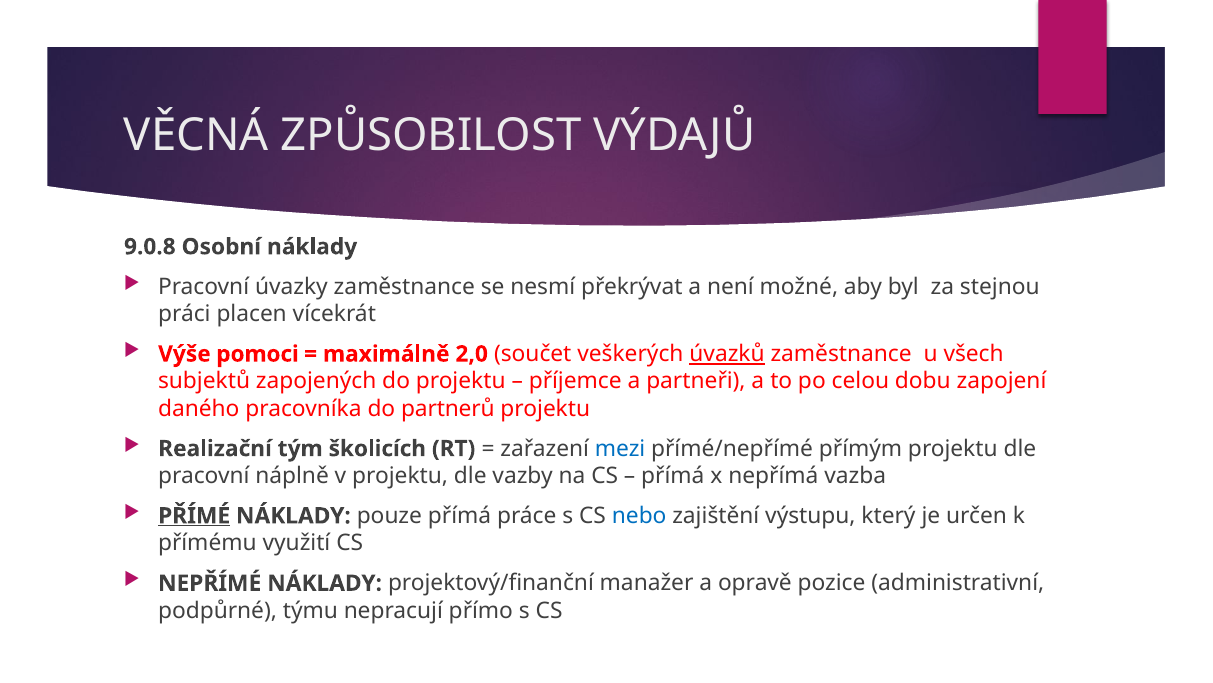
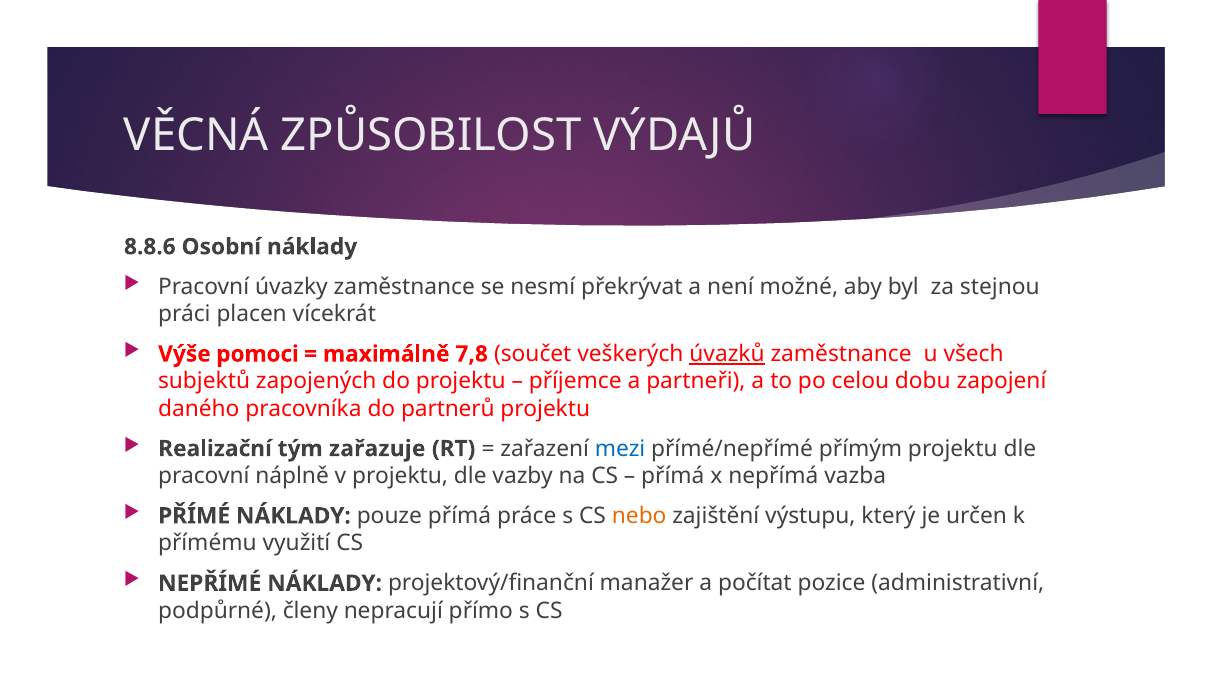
9.0.8: 9.0.8 -> 8.8.6 (150, 247)
2,0: 2,0 -> 7,8 (472, 354)
školicích: školicích -> zařazuje (377, 448)
PŘÍMÉ underline: present -> none (194, 515)
nebo colour: blue -> orange (639, 515)
opravě: opravě -> počítat (755, 583)
týmu: týmu -> členy (310, 610)
